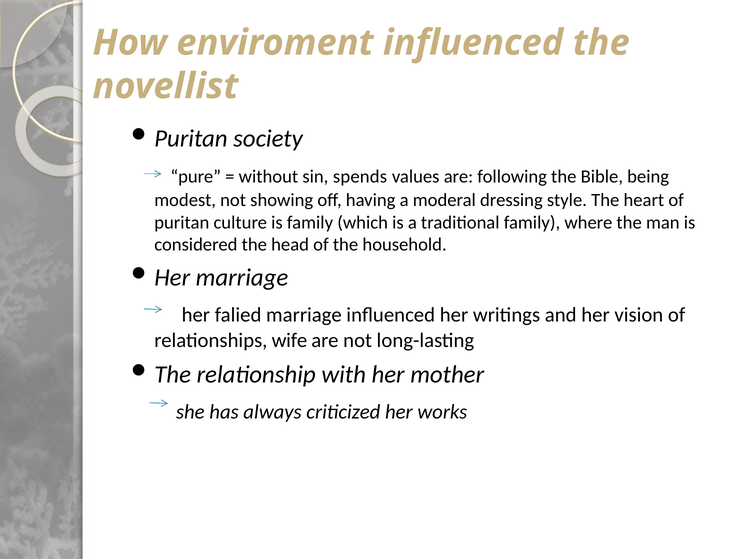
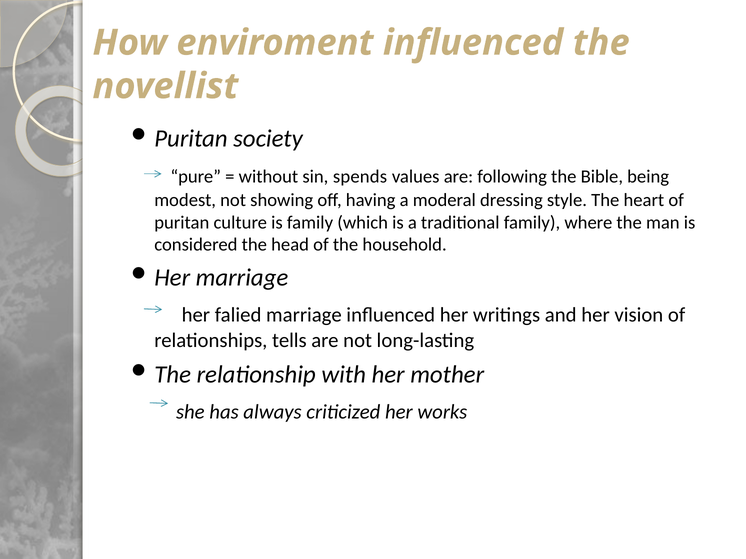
wife: wife -> tells (289, 341)
